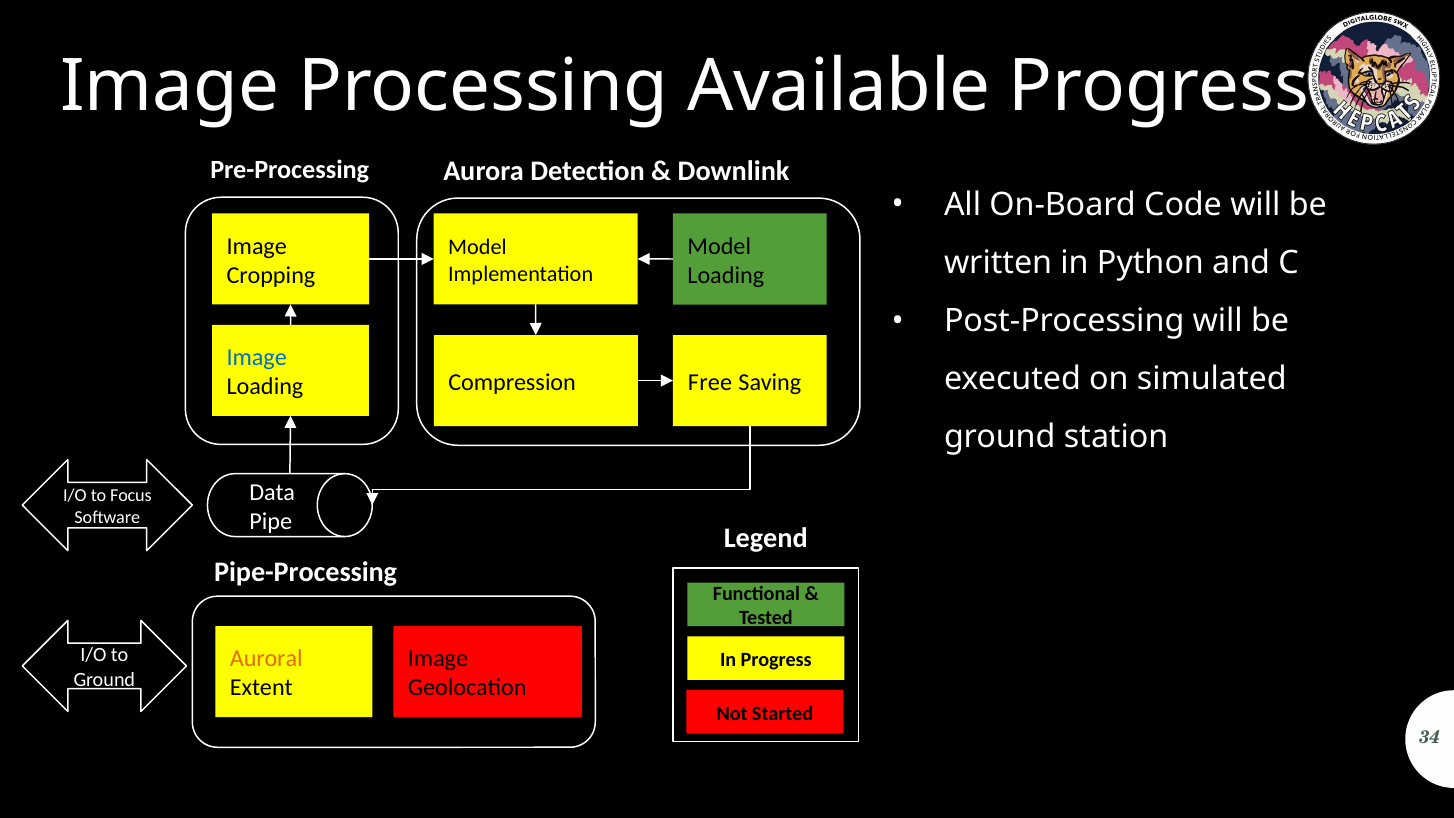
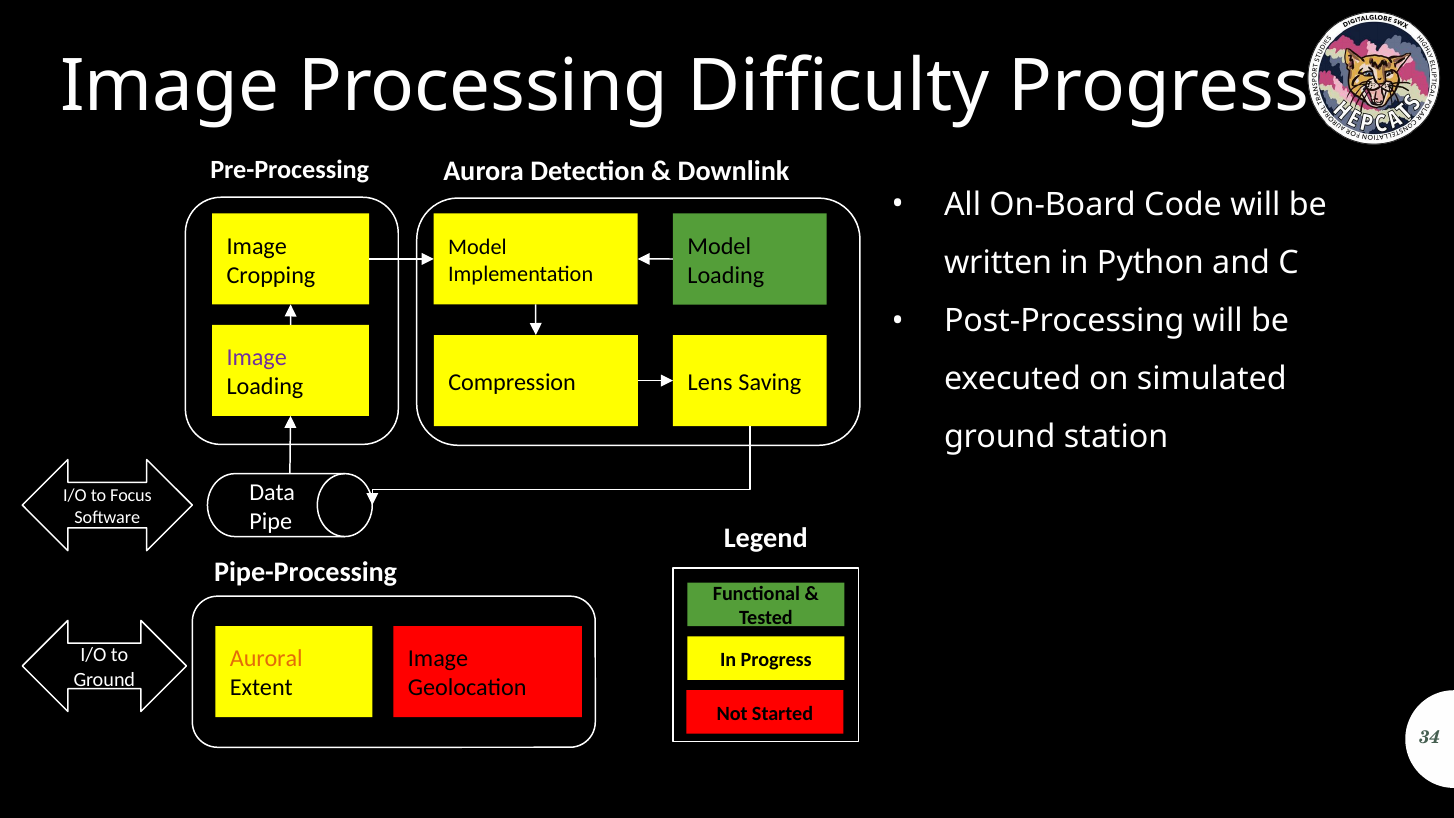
Available: Available -> Difficulty (839, 86)
Image colour: blue -> purple (257, 357)
Free: Free -> Lens (710, 382)
